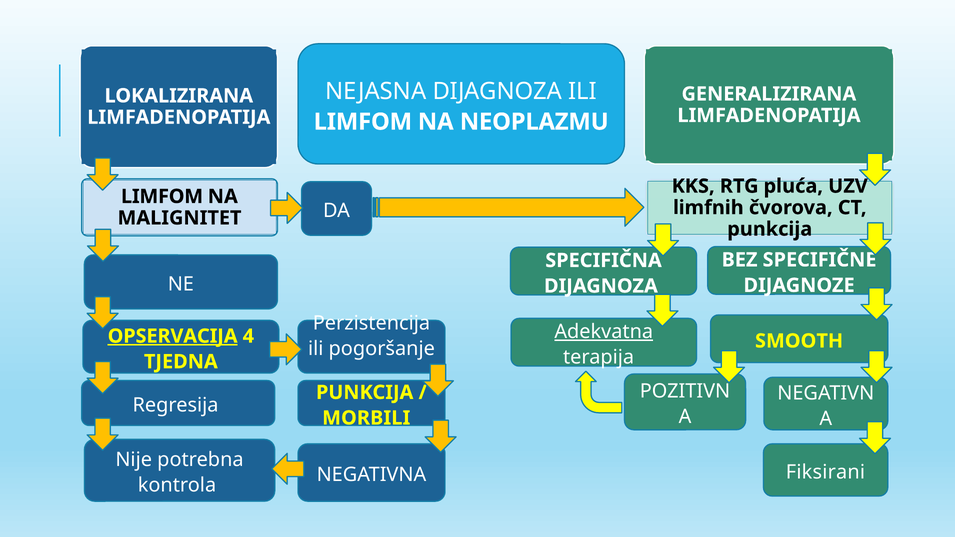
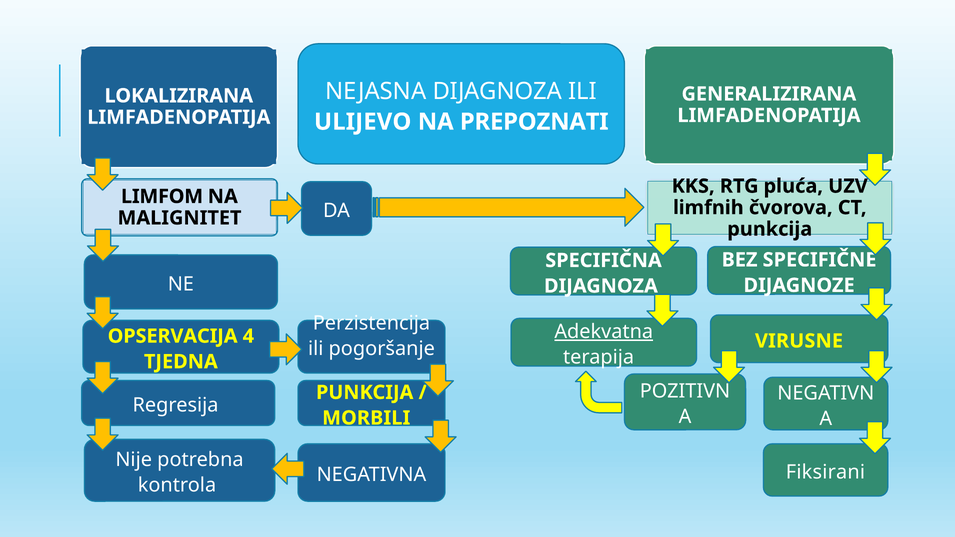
LIMFOM: LIMFOM -> ULIJEVO (363, 122)
NEOPLAZMU: NEOPLAZMU -> PREPOZNATI (534, 122)
OPSERVACIJA underline: present -> none (173, 336)
SMOOTH: SMOOTH -> VIRUSNE (799, 341)
